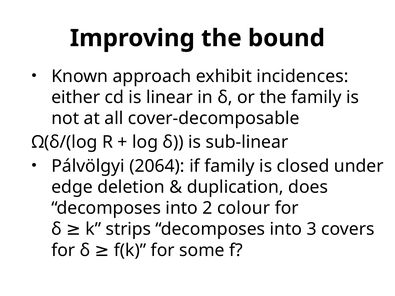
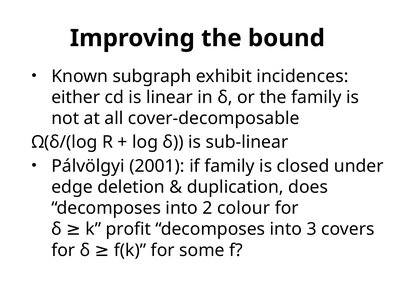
approach: approach -> subgraph (152, 76)
2064: 2064 -> 2001 (157, 166)
strips: strips -> profit (128, 229)
